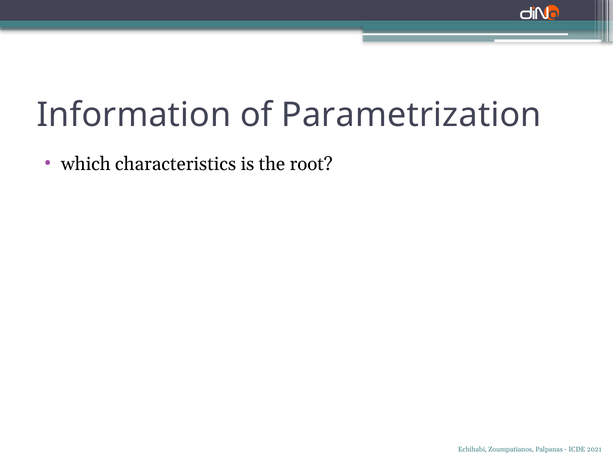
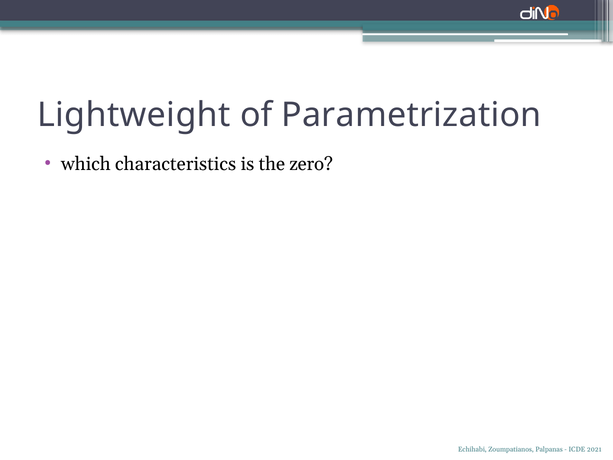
Information: Information -> Lightweight (134, 115)
root: root -> zero (311, 164)
